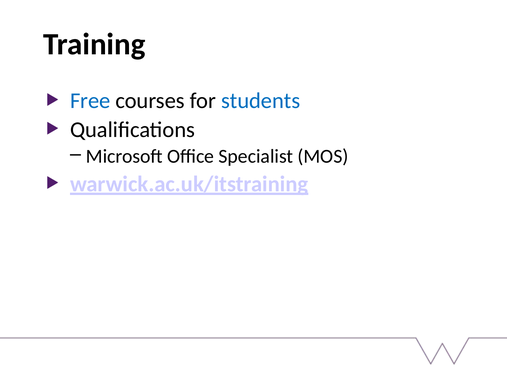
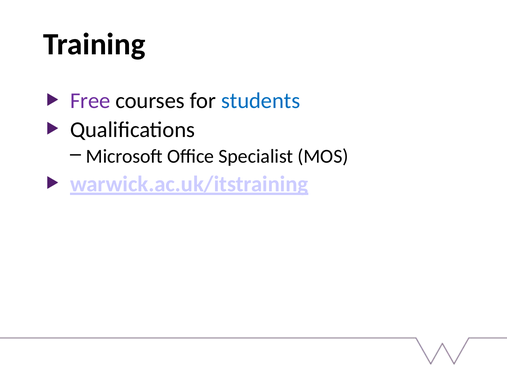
Free colour: blue -> purple (90, 101)
